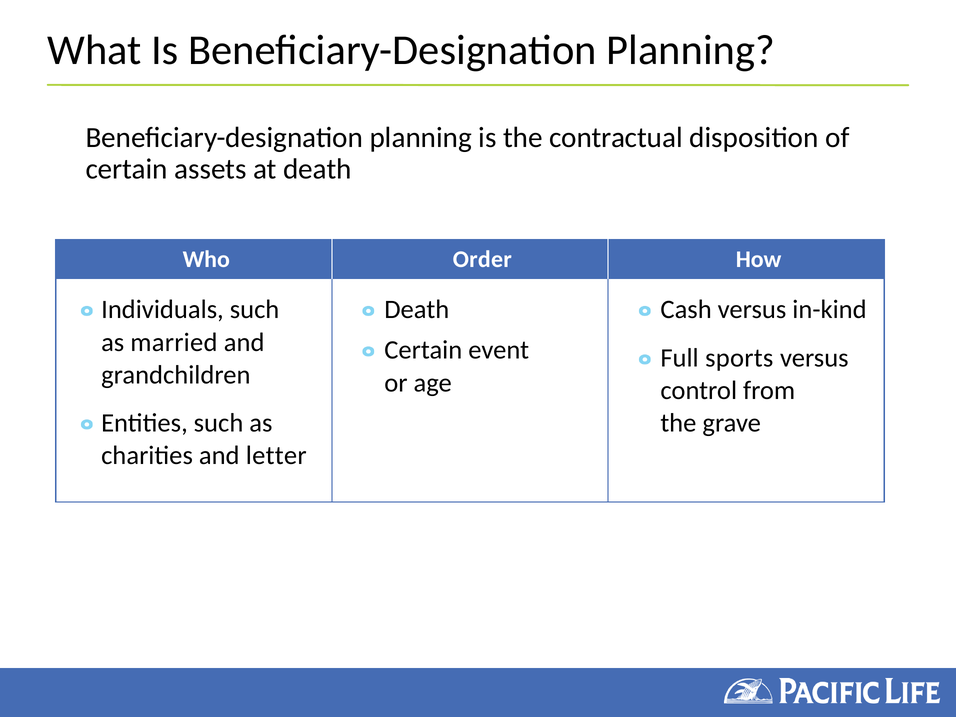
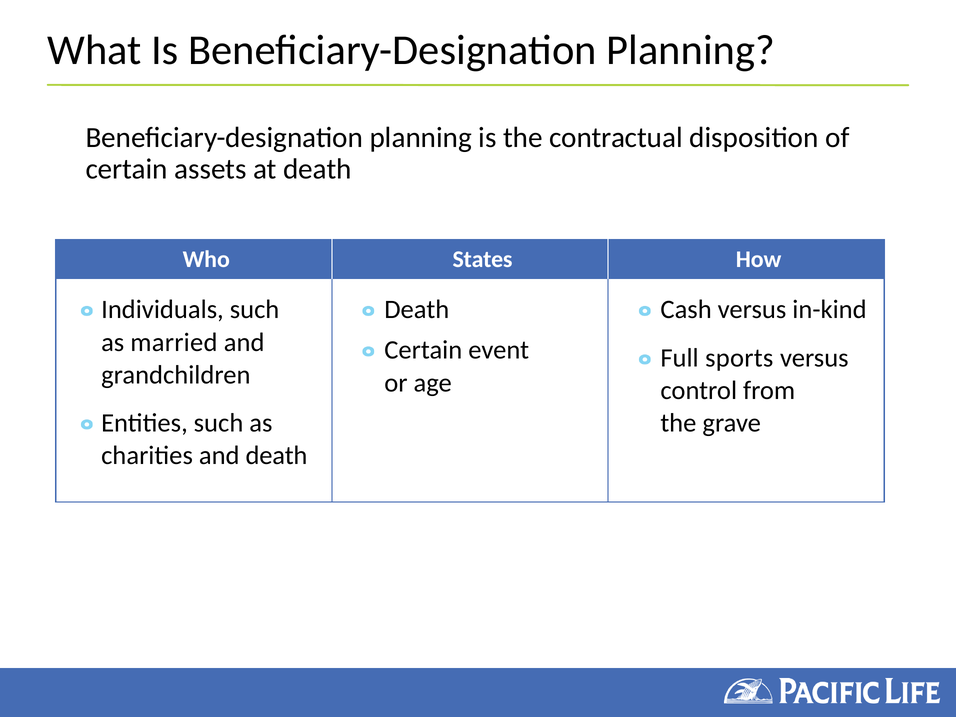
Order: Order -> States (483, 259)
and letter: letter -> death (276, 456)
